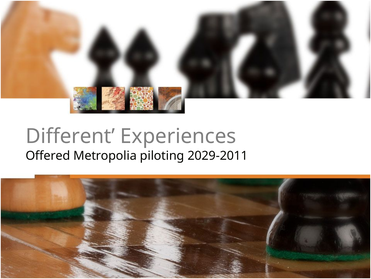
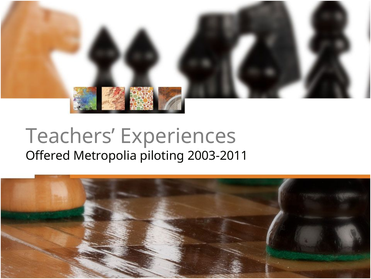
Different: Different -> Teachers (70, 136)
2029-2011: 2029-2011 -> 2003-2011 (218, 155)
